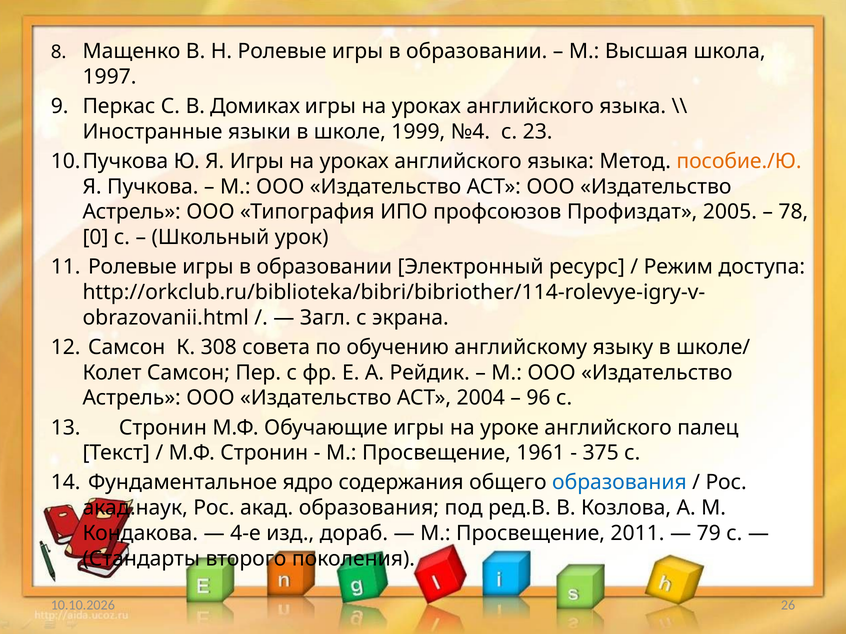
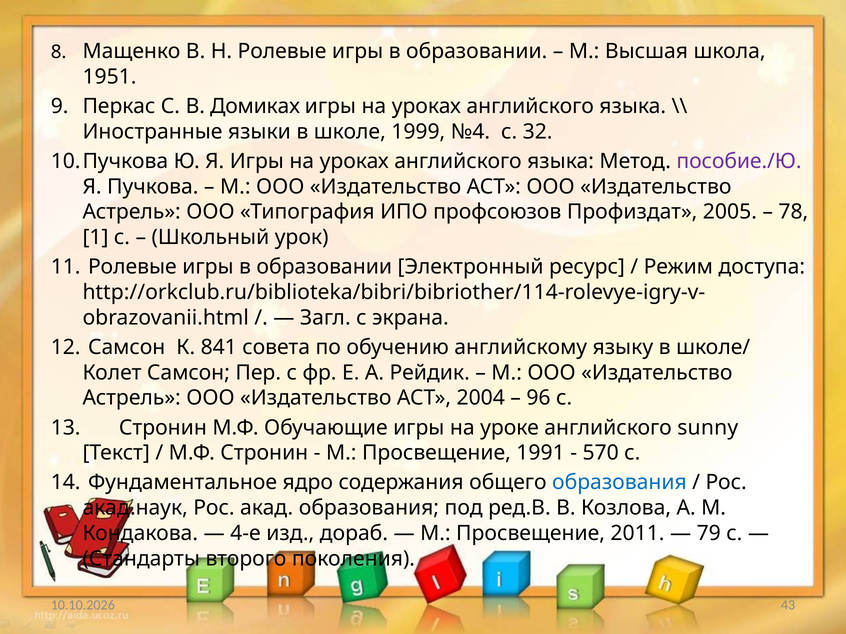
1997: 1997 -> 1951 (109, 77)
23: 23 -> 32 (538, 132)
пособие./Ю colour: orange -> purple (739, 161)
0: 0 -> 1 (96, 238)
308: 308 -> 841 (219, 348)
палец: палец -> sunny (708, 428)
1961: 1961 -> 1991 (541, 453)
375: 375 -> 570 (601, 453)
26: 26 -> 43 (788, 606)
